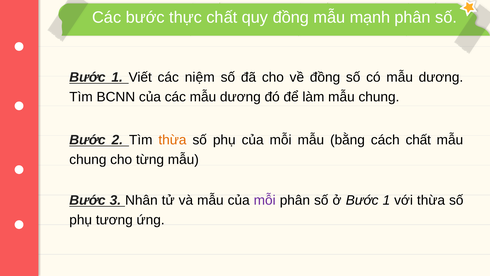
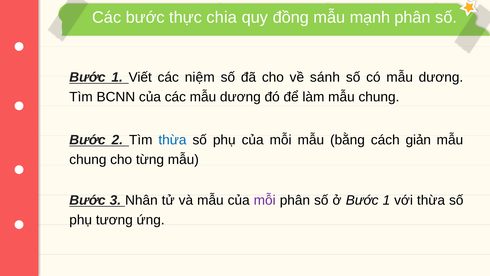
thực chất: chất -> chia (222, 17)
về đồng: đồng -> sánh (325, 77)
thừa colour: orange -> blue (172, 140)
cách chất: chất -> giản (418, 140)
